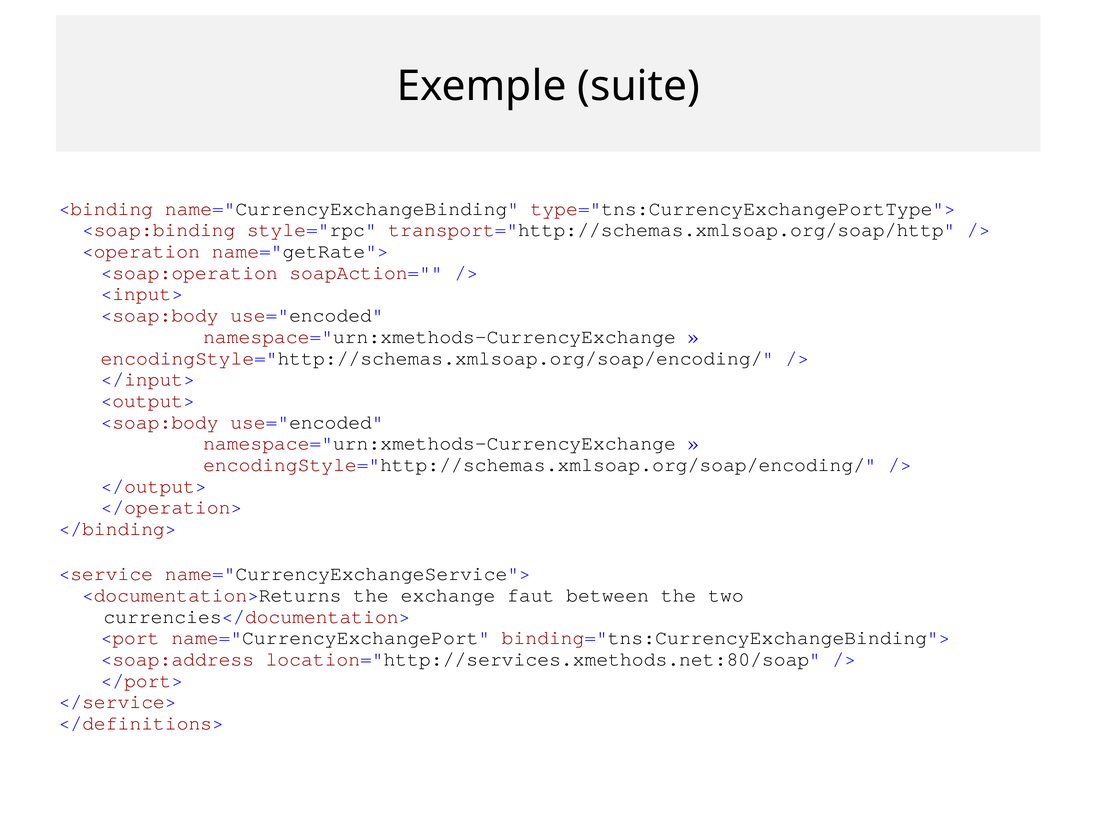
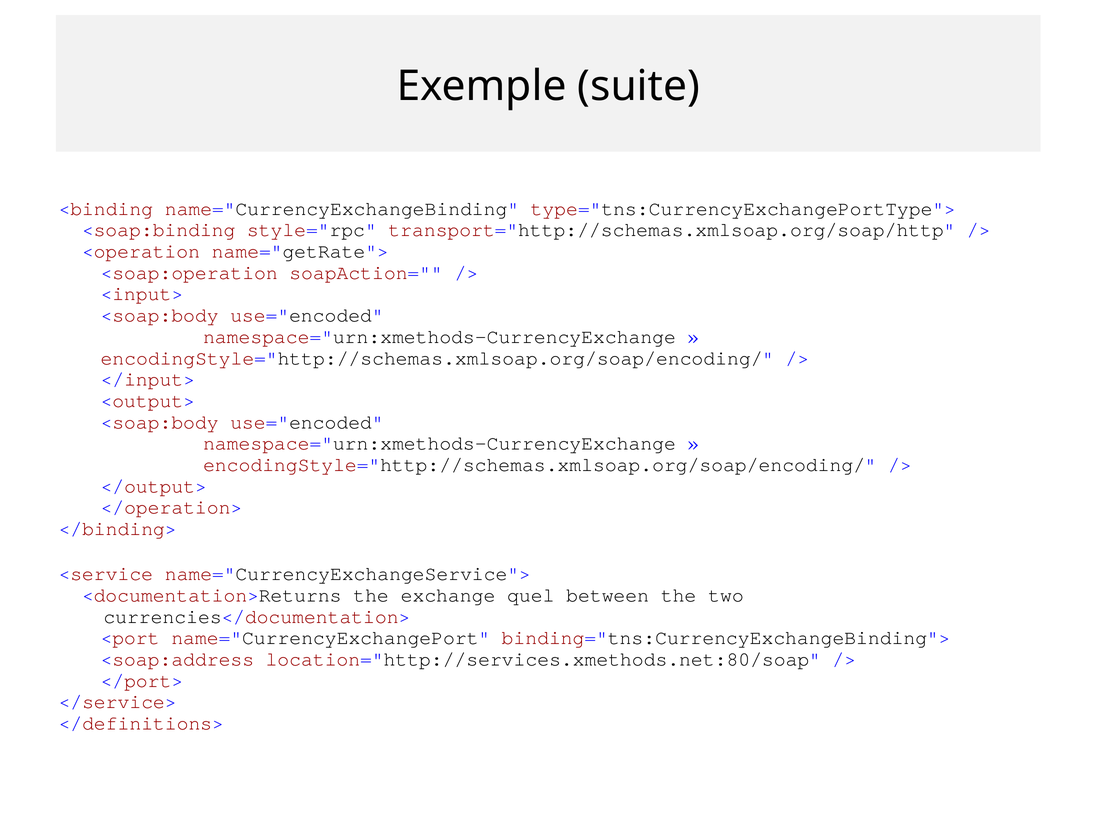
faut: faut -> quel (531, 596)
